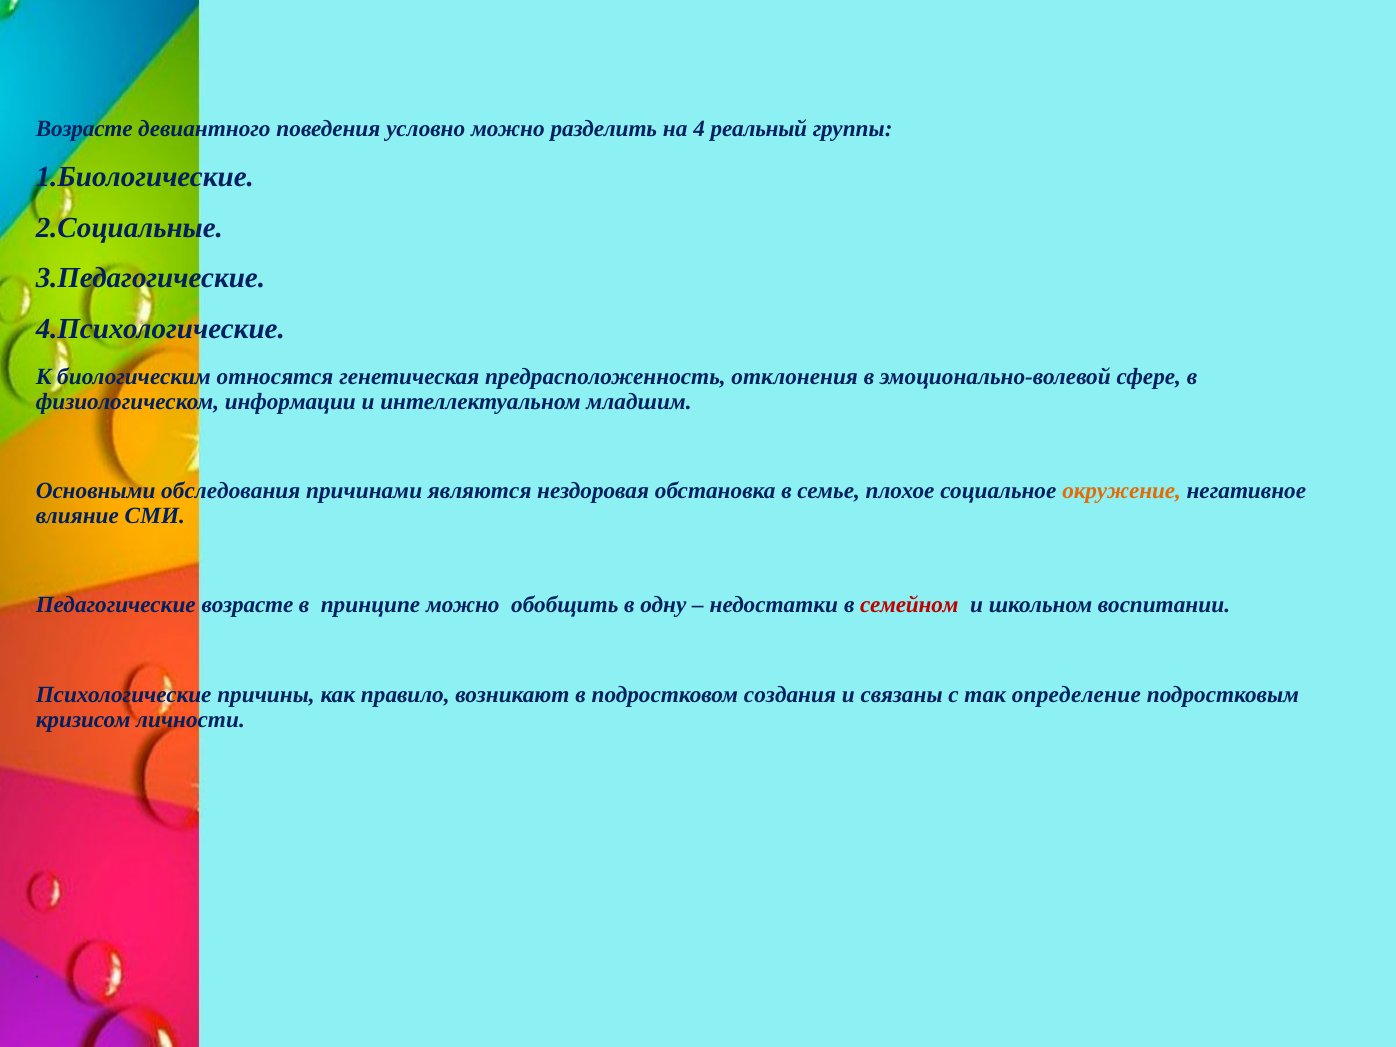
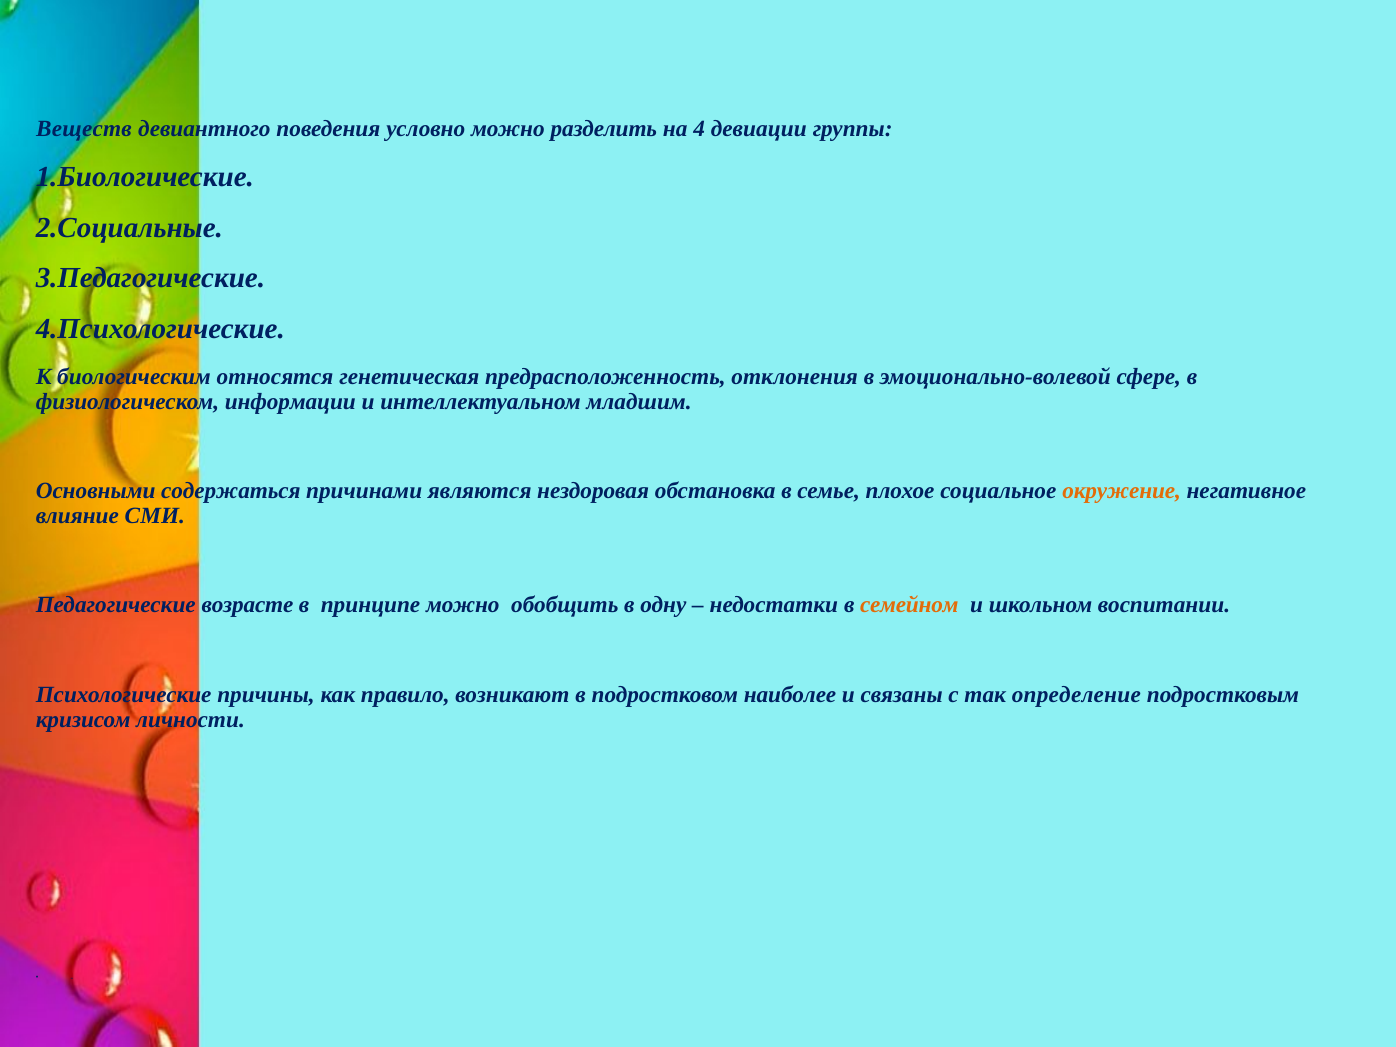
Возрасте: Возрасте -> Веществ (84, 129)
реальный: реальный -> девиации (759, 129)
обследования: обследования -> содержаться (231, 491)
семейном colour: red -> orange (909, 605)
создания: создания -> наиболее (790, 694)
